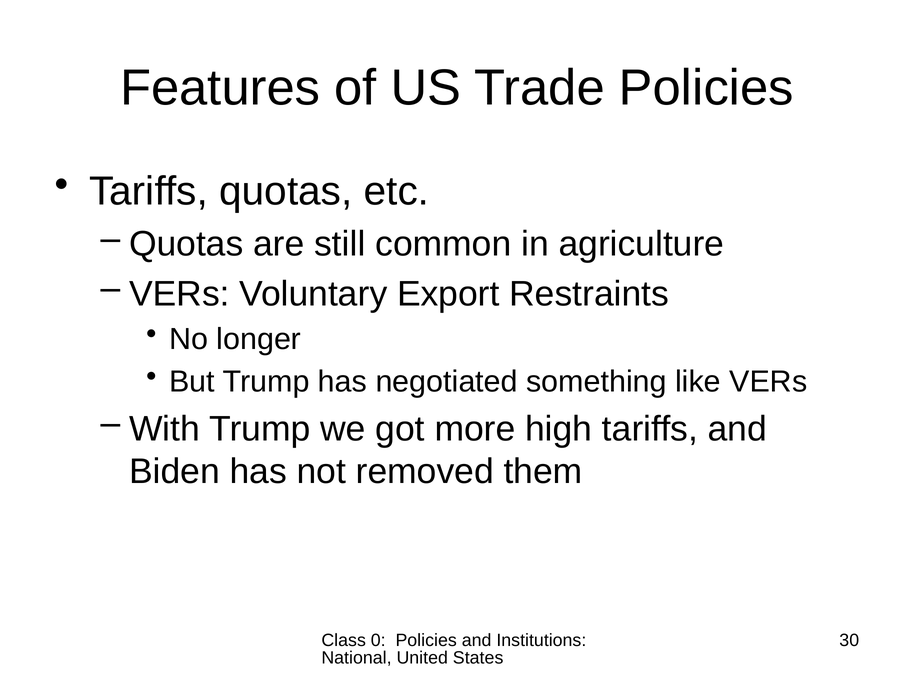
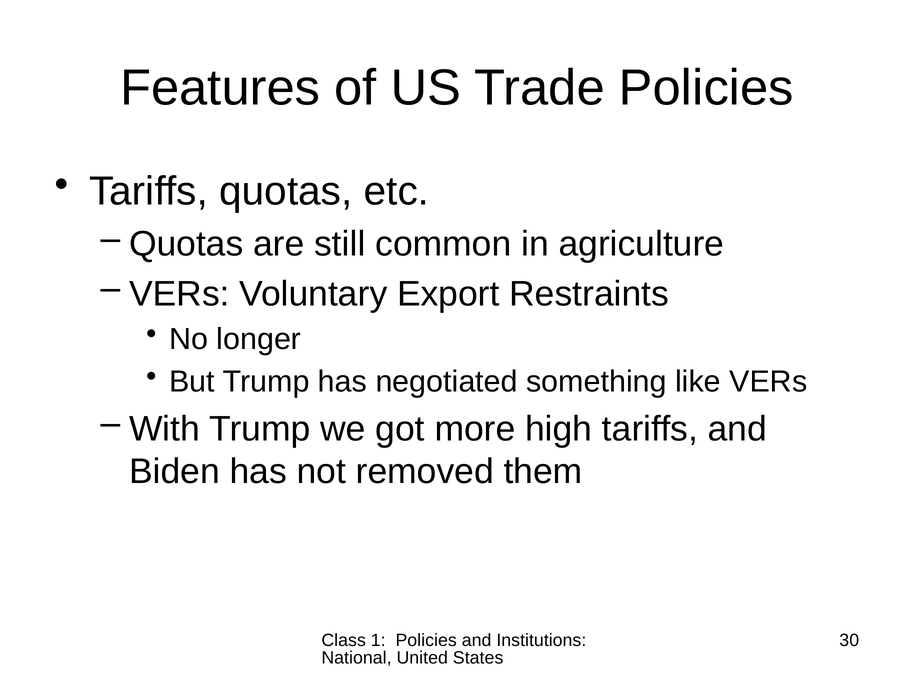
0: 0 -> 1 (378, 641)
